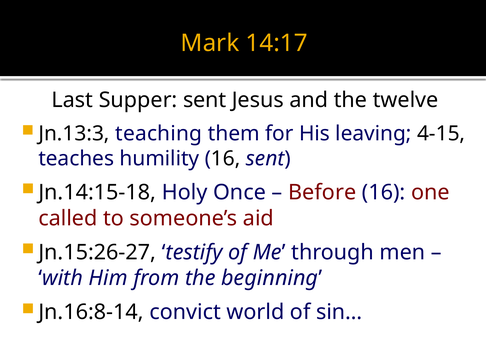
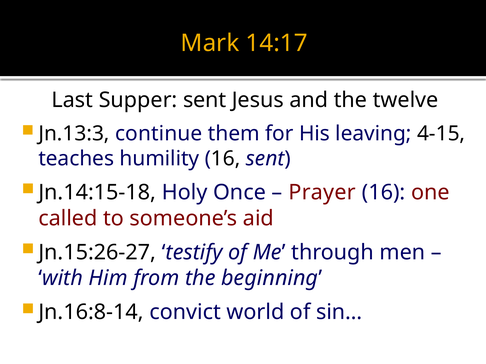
teaching: teaching -> continue (159, 134)
Before: Before -> Prayer (322, 193)
